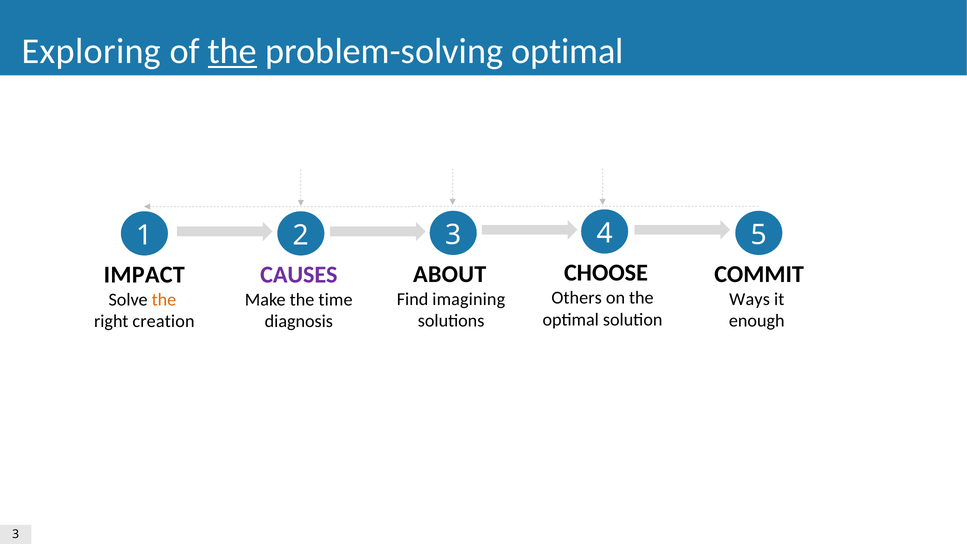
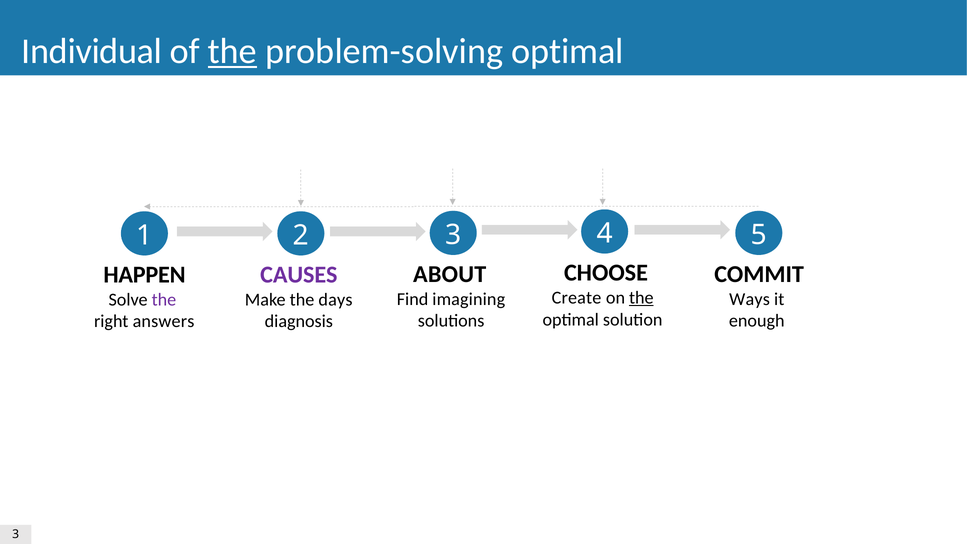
Exploring: Exploring -> Individual (92, 51)
IMPACT: IMPACT -> HAPPEN (145, 275)
Others: Others -> Create (577, 298)
the underline: none -> present (641, 298)
the colour: orange -> purple (164, 300)
time: time -> days (336, 300)
creation: creation -> answers (163, 321)
